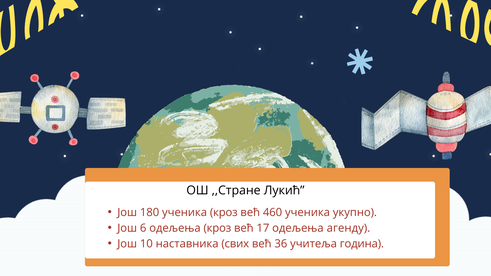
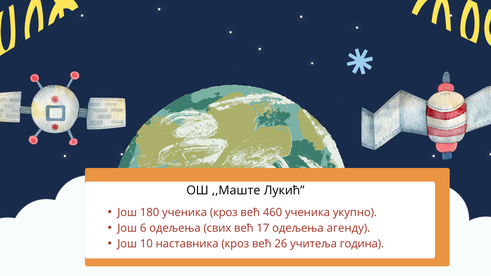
,,Стране: ,,Стране -> ,,Маште (236, 191)
одељења кроз: кроз -> свих (217, 228)
наставника свих: свих -> кроз (235, 244)
36: 36 -> 26 (281, 244)
